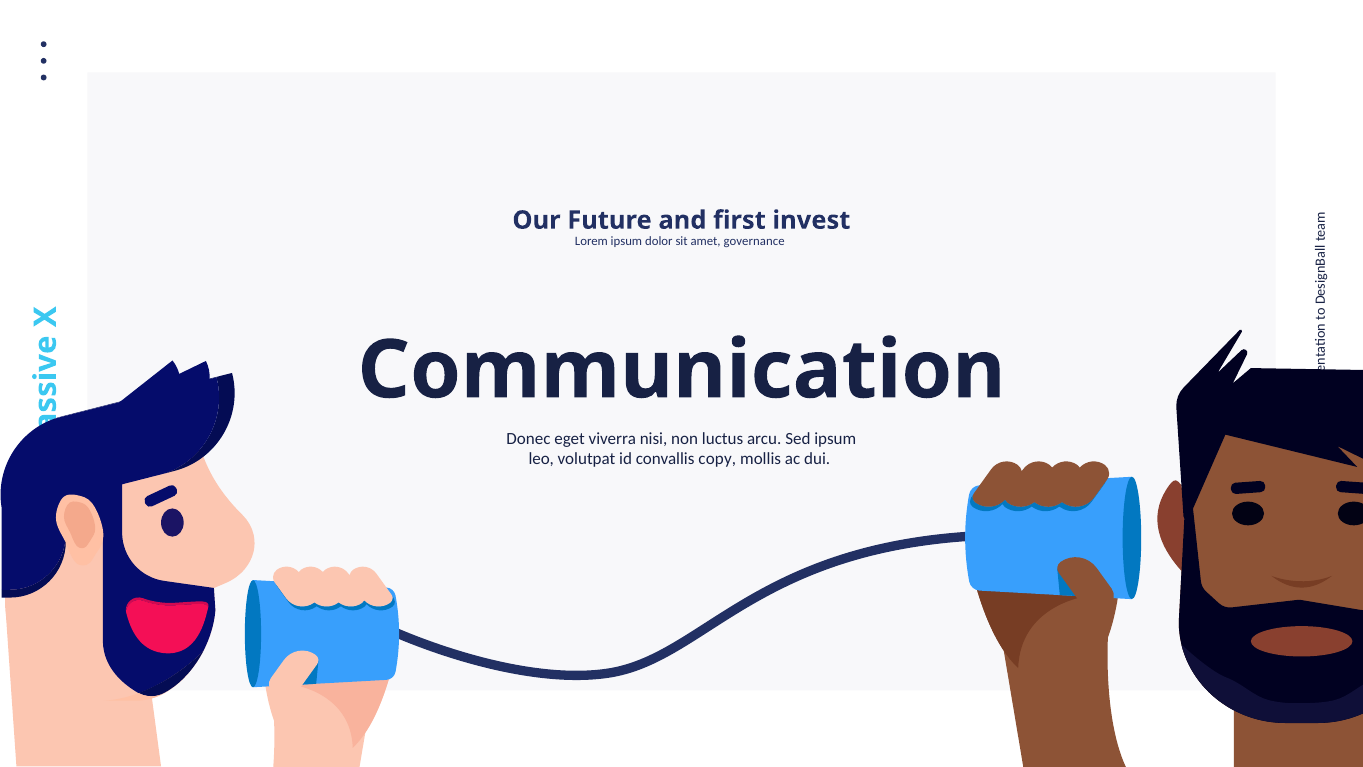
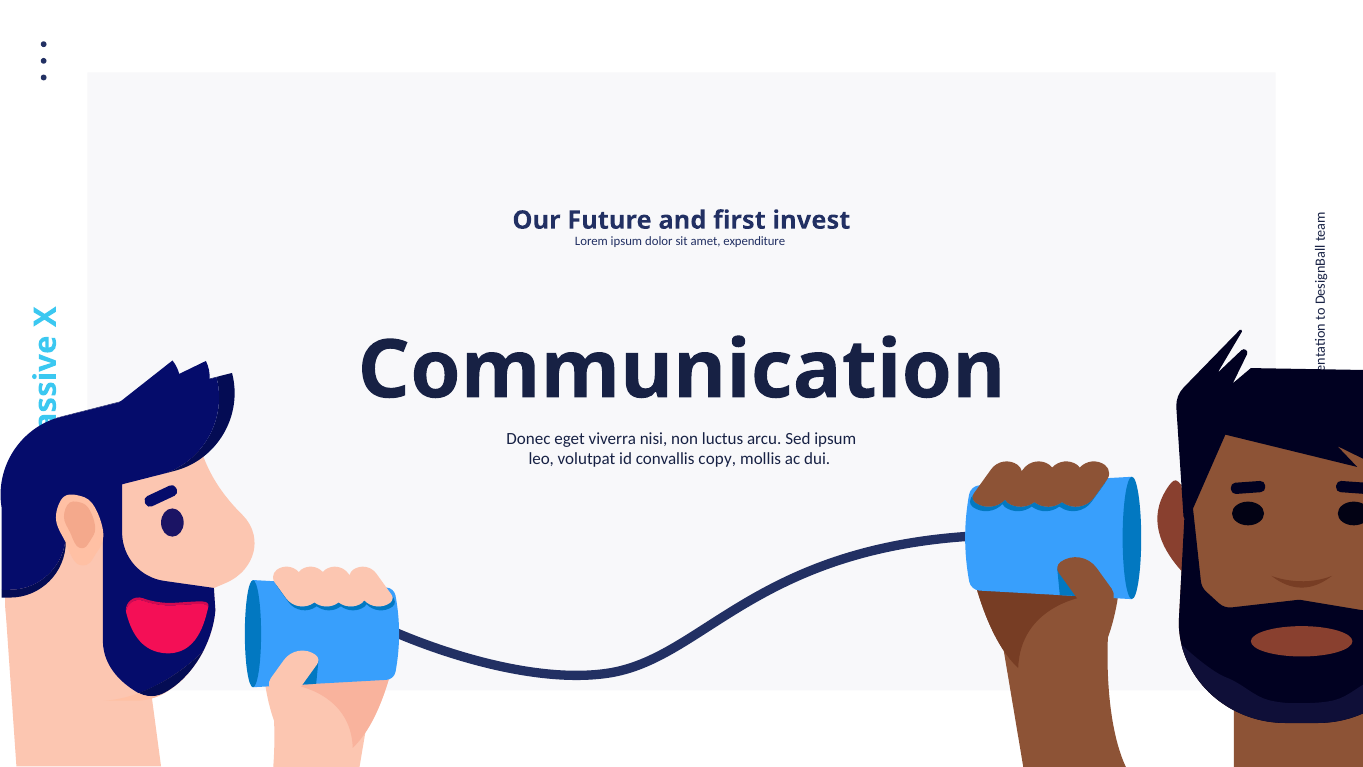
governance: governance -> expenditure (754, 241)
